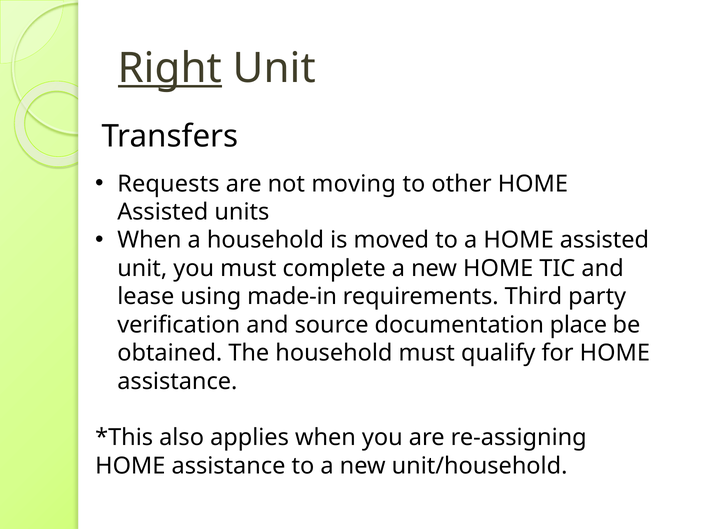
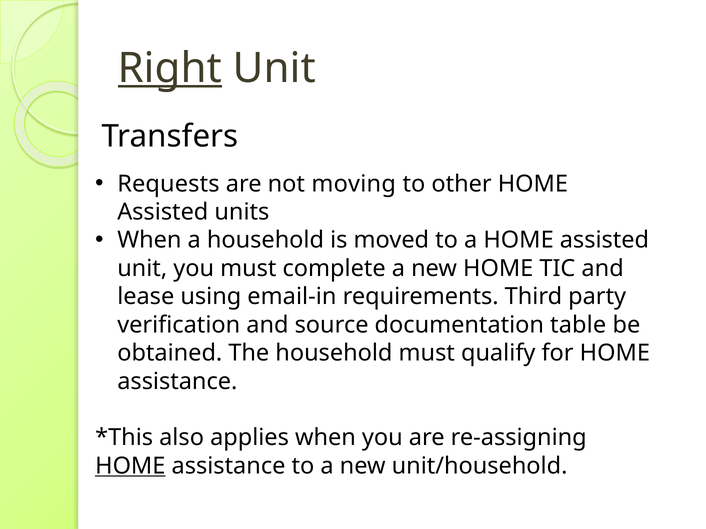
made-in: made-in -> email-in (292, 297)
place: place -> table (578, 325)
HOME underline: none -> present (130, 466)
